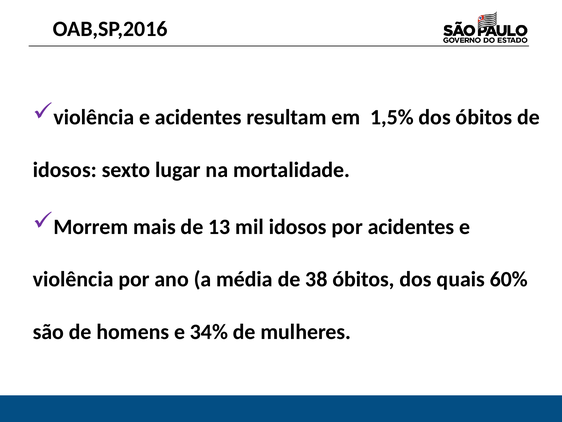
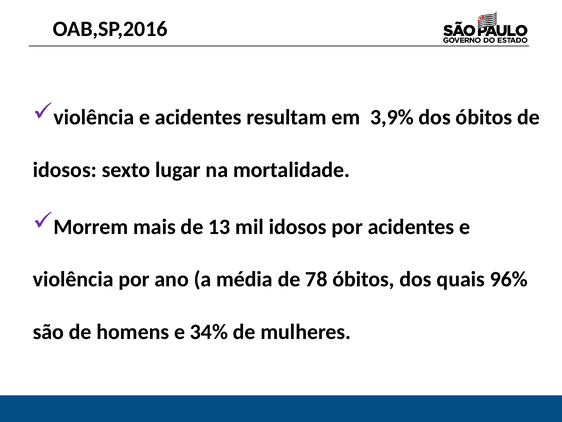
1,5%: 1,5% -> 3,9% (392, 117)
38: 38 -> 78 (316, 279)
60%: 60% -> 96% (509, 279)
